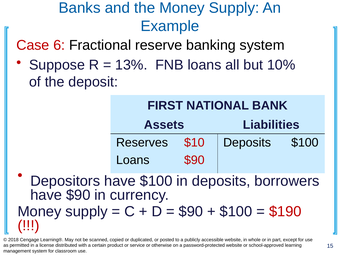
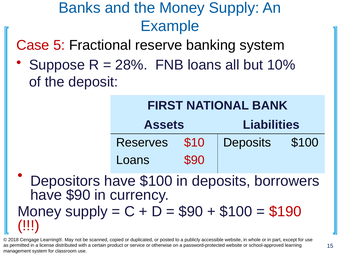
6: 6 -> 5 (59, 45)
13%: 13% -> 28% (131, 65)
